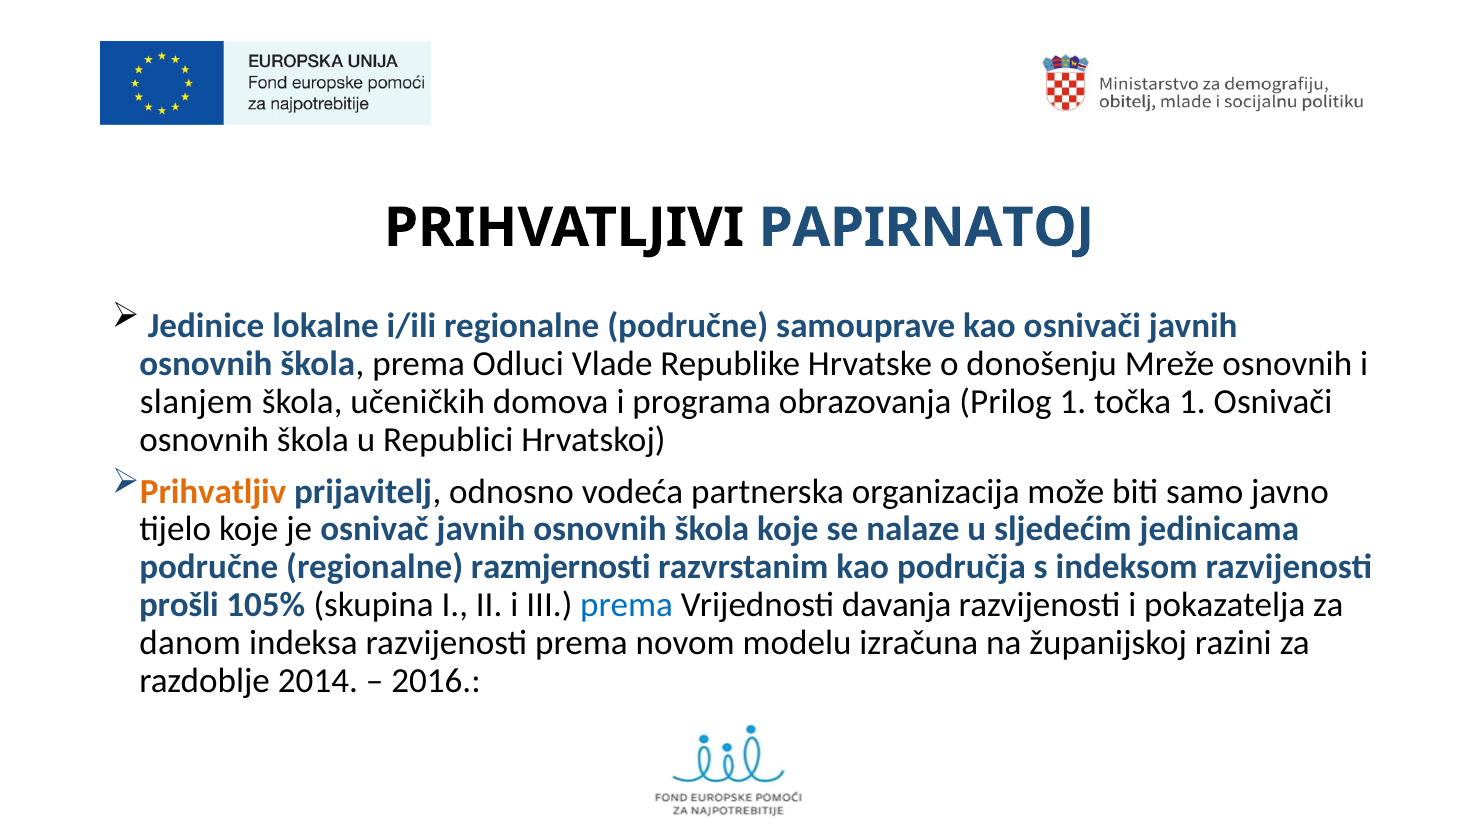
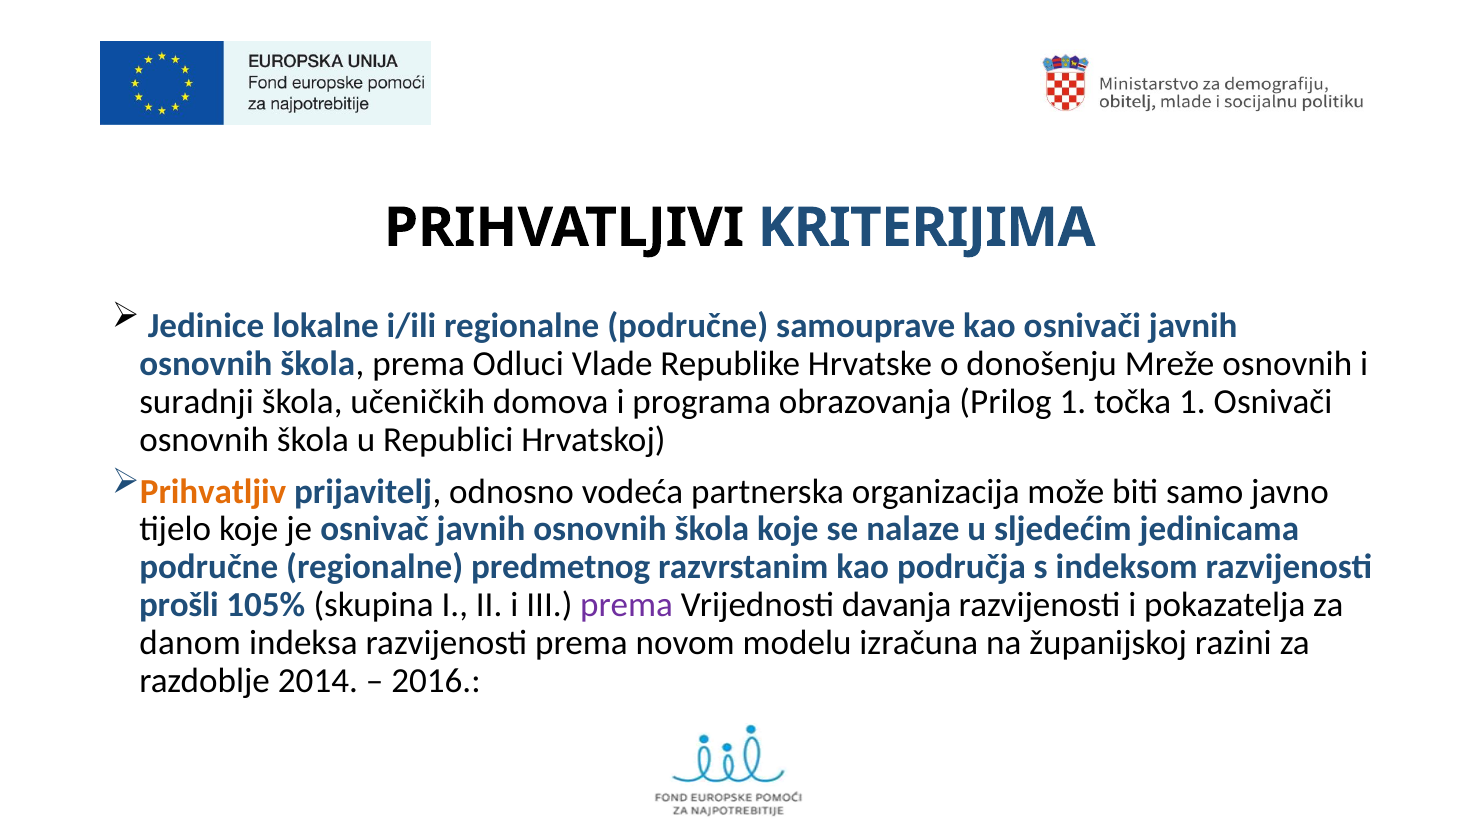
PAPIRNATOJ: PAPIRNATOJ -> KRITERIJIMA (927, 228)
slanjem: slanjem -> suradnji (197, 402)
razmjernosti: razmjernosti -> predmetnog (561, 567)
prema colour: blue -> purple (627, 605)
